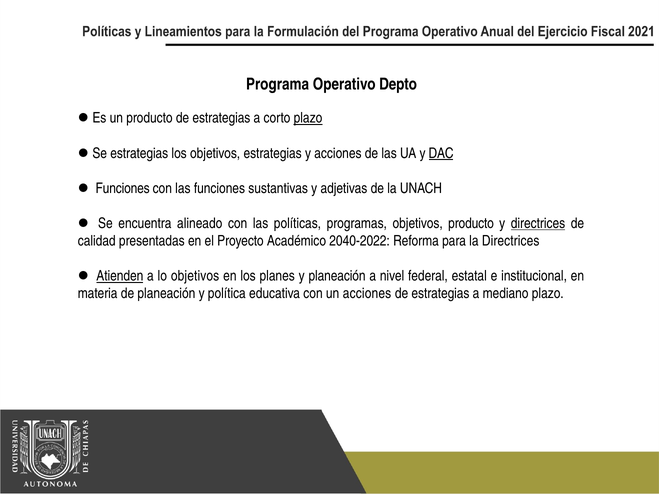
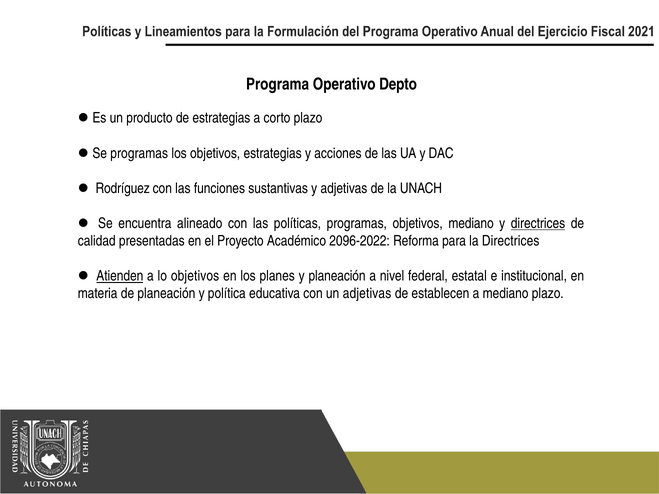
plazo underline: present -> none (308, 118)
Se estrategias: estrategias -> programas (139, 153)
DAC underline: present -> none (441, 153)
Funciones: Funciones -> Rodríguez (123, 188)
objetivos producto: producto -> mediano (471, 224)
2040-2022: 2040-2022 -> 2096-2022 (360, 241)
un acciones: acciones -> adjetivas (367, 294)
estrategias: estrategias -> establecen (440, 294)
